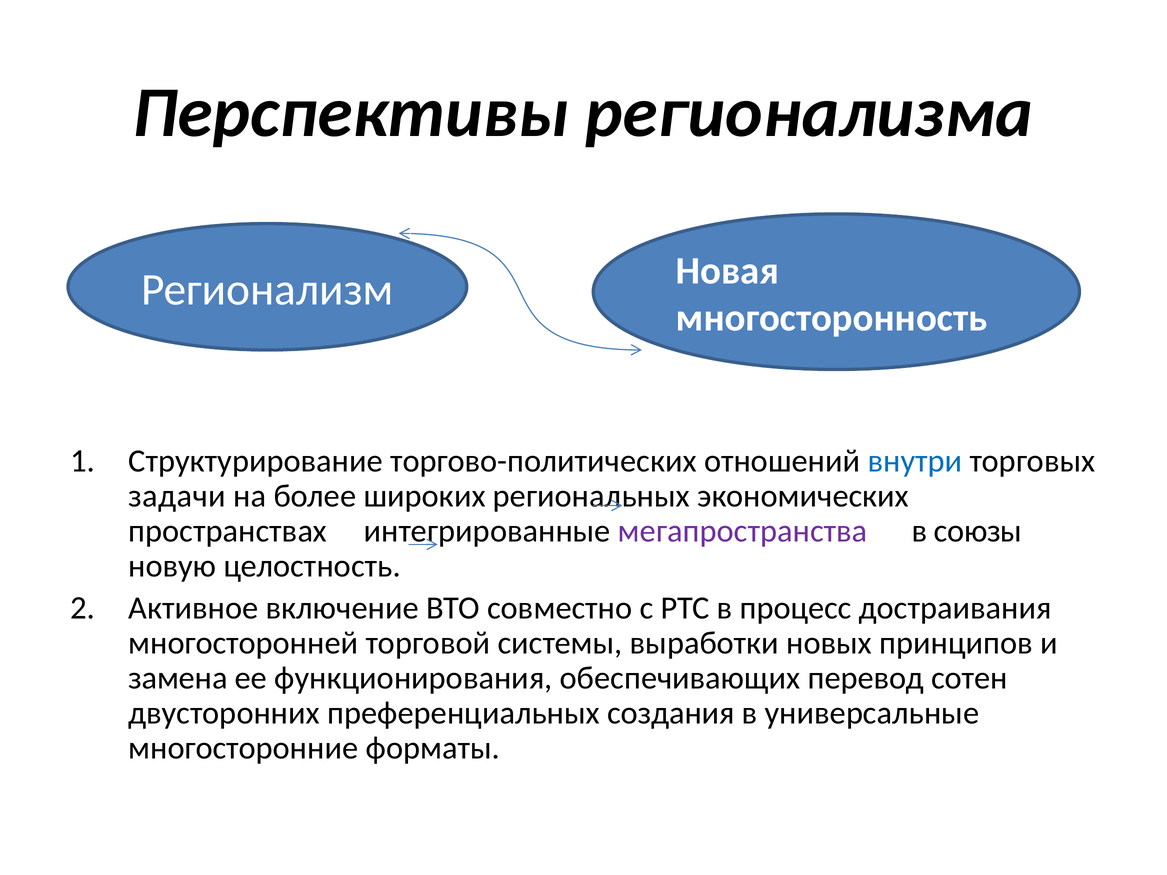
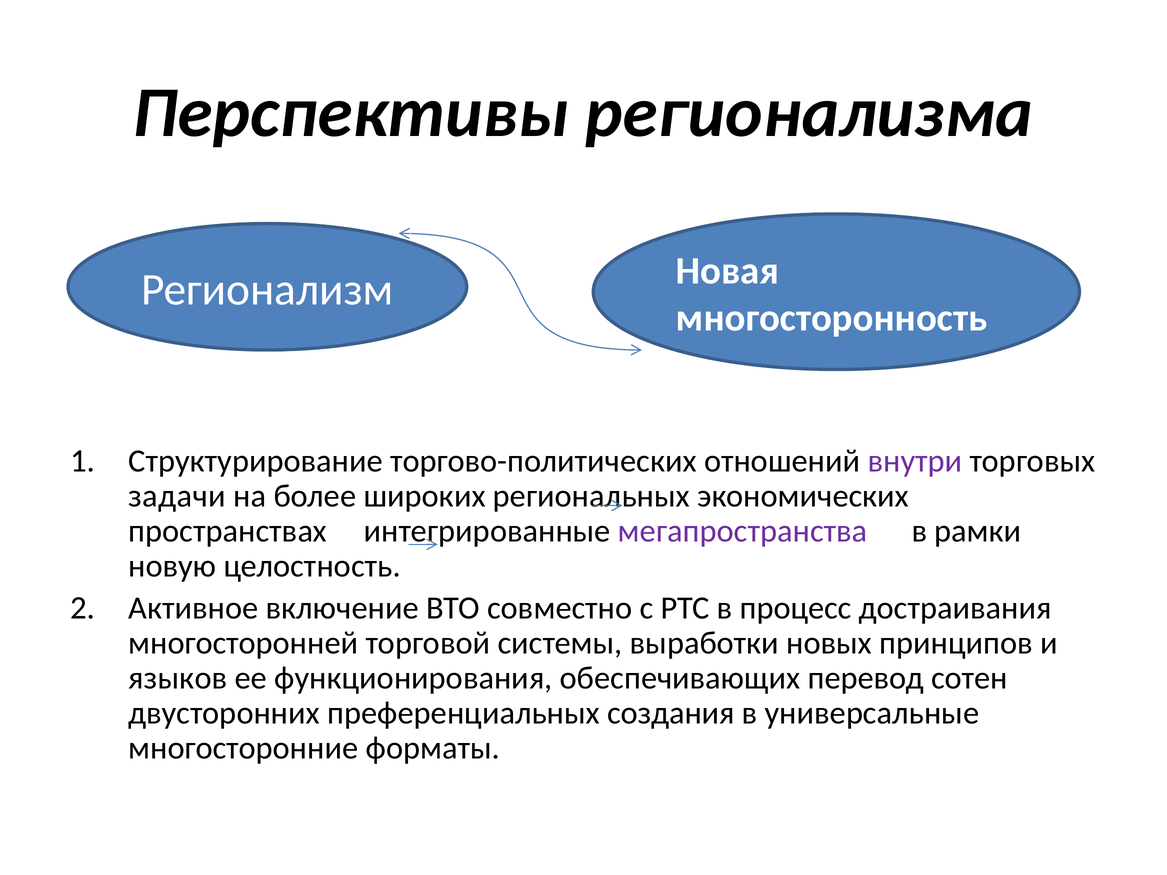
внутри colour: blue -> purple (915, 461)
союзы: союзы -> рамки (978, 531)
замена: замена -> языков (178, 678)
